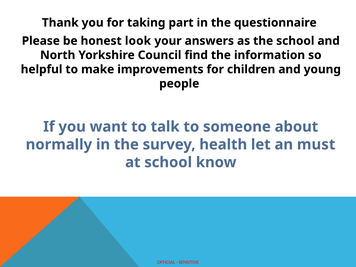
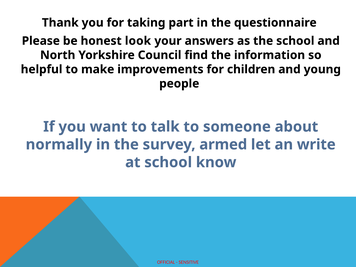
health: health -> armed (223, 145)
must: must -> write (316, 145)
